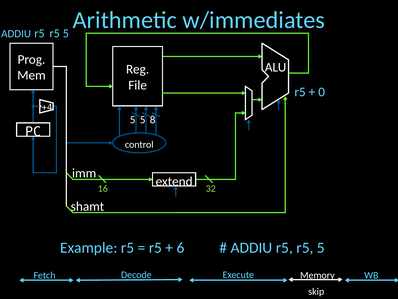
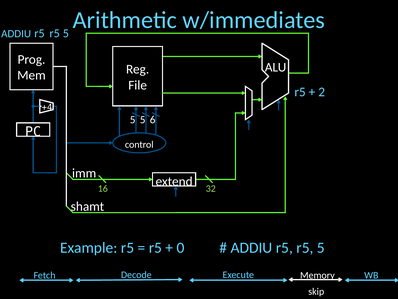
0: 0 -> 2 (322, 92)
8: 8 -> 6 (153, 120)
6: 6 -> 0 (181, 247)
